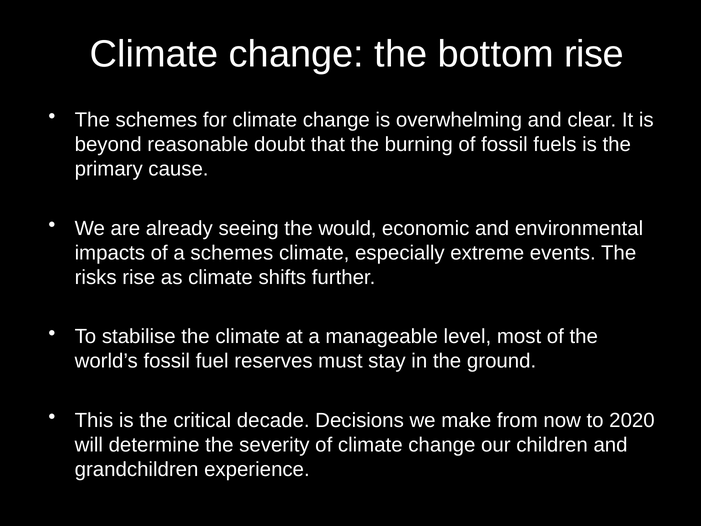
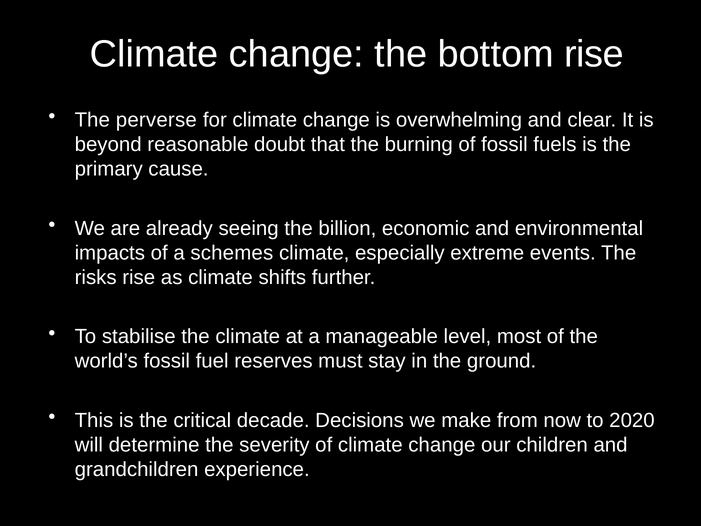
The schemes: schemes -> perverse (156, 120)
would: would -> billion (347, 228)
